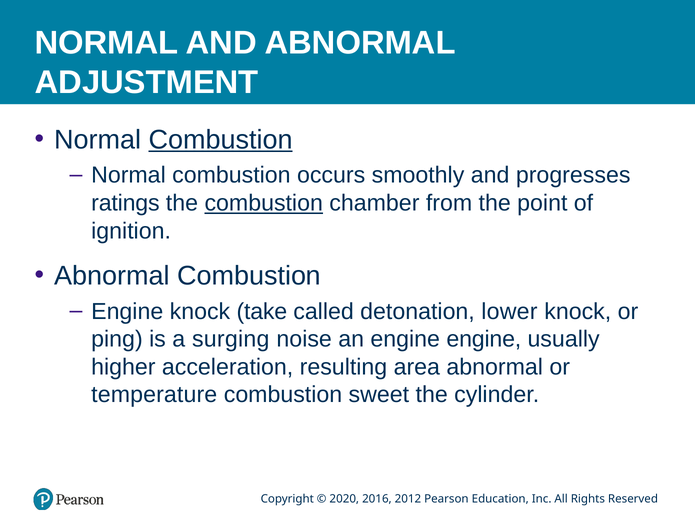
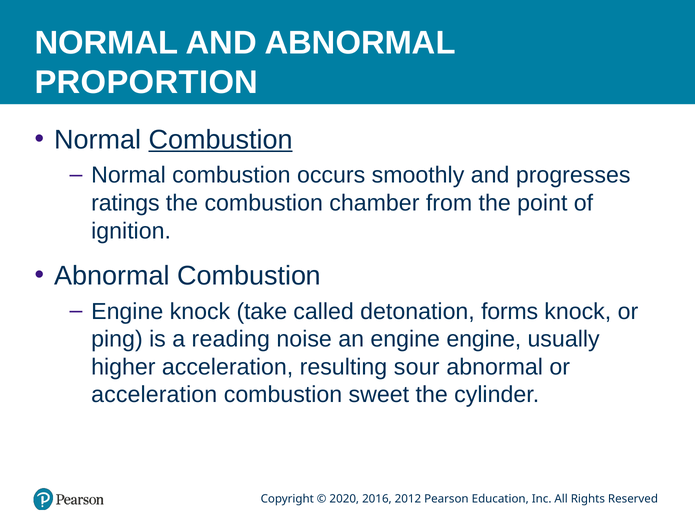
ADJUSTMENT: ADJUSTMENT -> PROPORTION (146, 82)
combustion underline: present -> none (264, 203)
lower: lower -> forms (510, 312)
surging: surging -> reading (231, 339)
area: area -> sour (417, 367)
temperature: temperature -> acceleration (154, 395)
